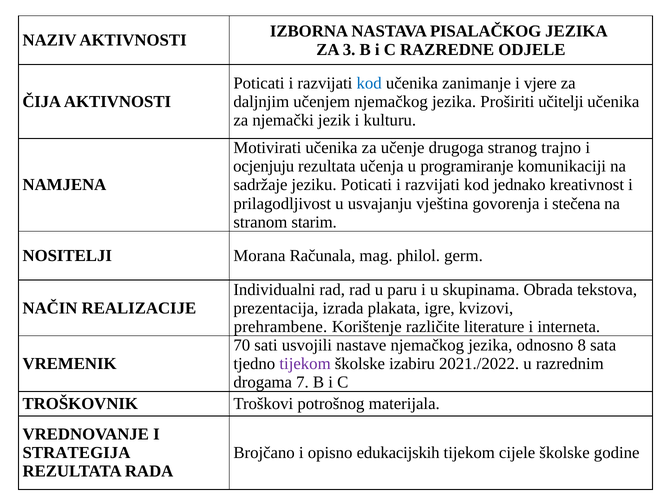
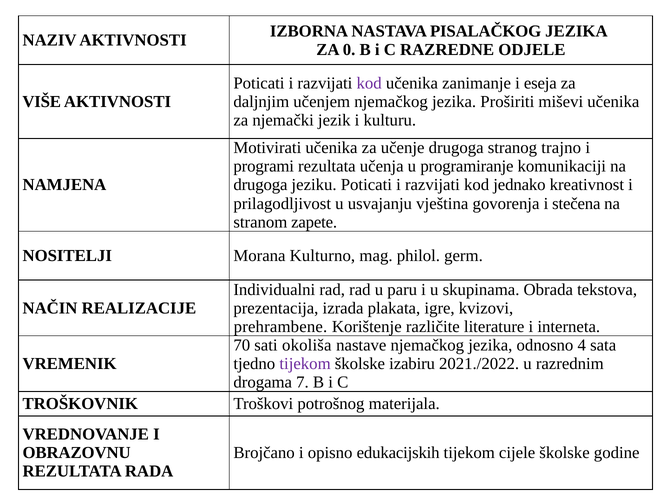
3: 3 -> 0 (349, 50)
kod colour: blue -> purple (369, 83)
vjere: vjere -> eseja (540, 83)
ČIJA: ČIJA -> VIŠE (42, 102)
učitelji: učitelji -> miševi (561, 102)
ocjenjuju: ocjenjuju -> programi (264, 166)
sadržaje: sadržaje -> drugoga (260, 185)
starim: starim -> zapete (314, 222)
Računala: Računala -> Kulturno (322, 256)
usvojili: usvojili -> okoliša (307, 345)
8: 8 -> 4 (582, 345)
STRATEGIJA: STRATEGIJA -> OBRAZOVNU (77, 453)
